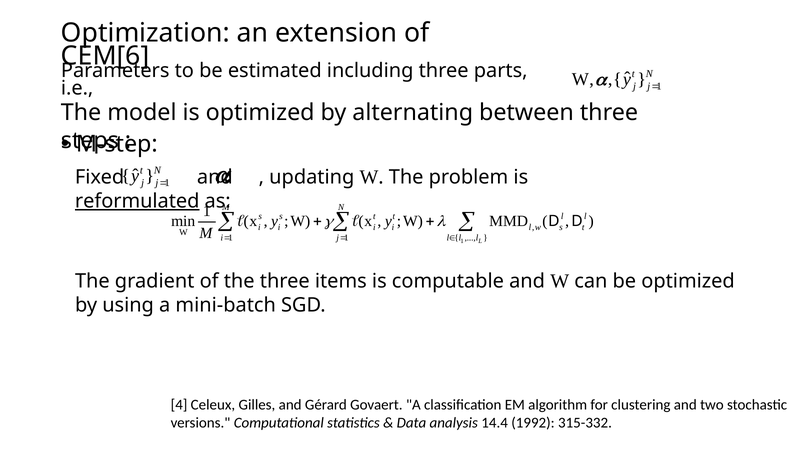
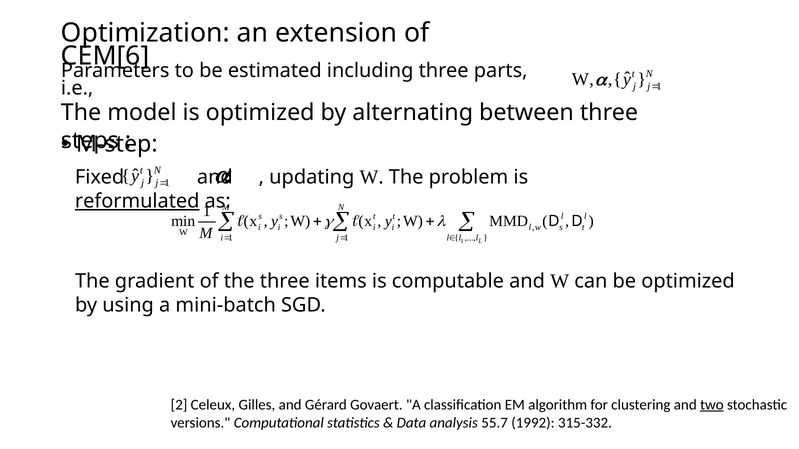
4: 4 -> 2 (179, 405)
two underline: none -> present (712, 405)
14.4: 14.4 -> 55.7 (495, 423)
